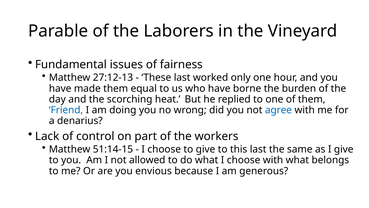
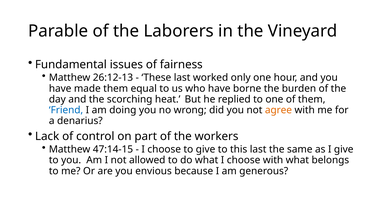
27:12-13: 27:12-13 -> 26:12-13 (113, 78)
agree colour: blue -> orange (278, 110)
51:14-15: 51:14-15 -> 47:14-15 (113, 149)
